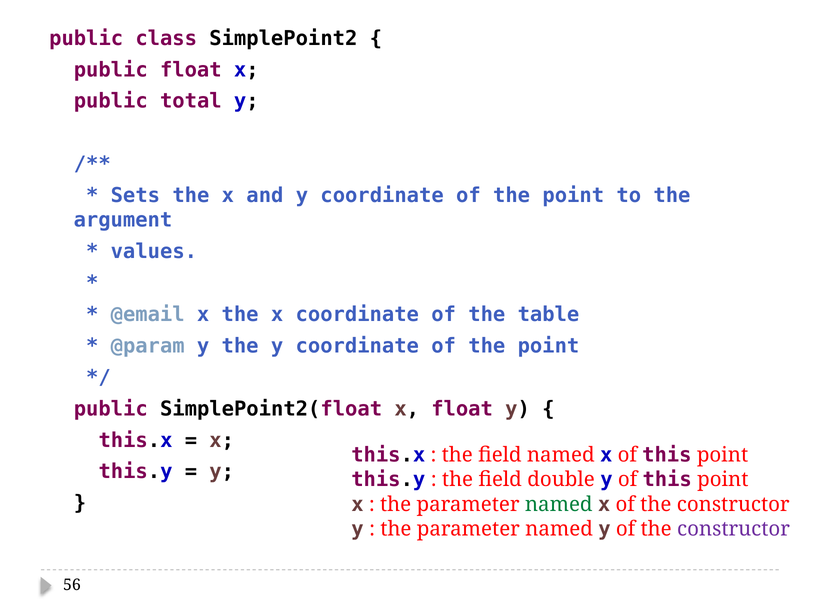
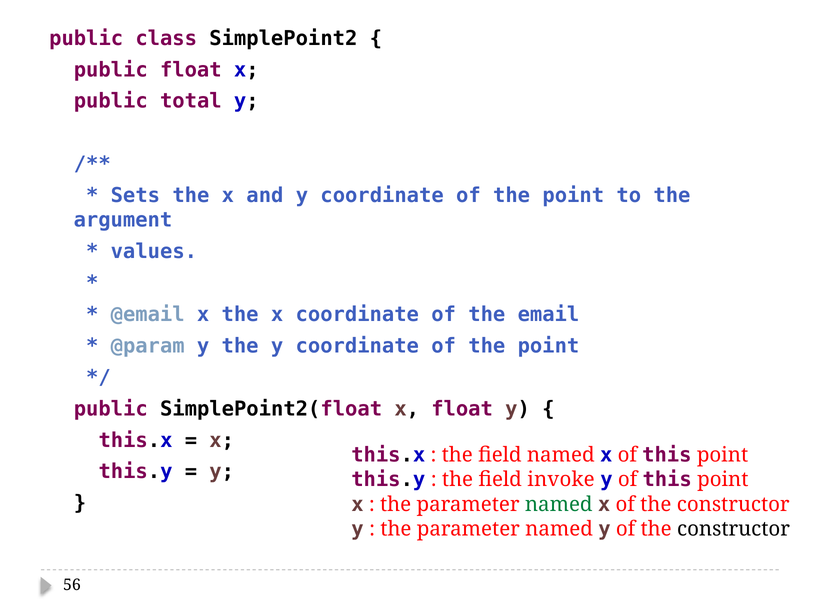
table: table -> email (548, 314)
double: double -> invoke (561, 480)
constructor colour: purple -> black (734, 529)
